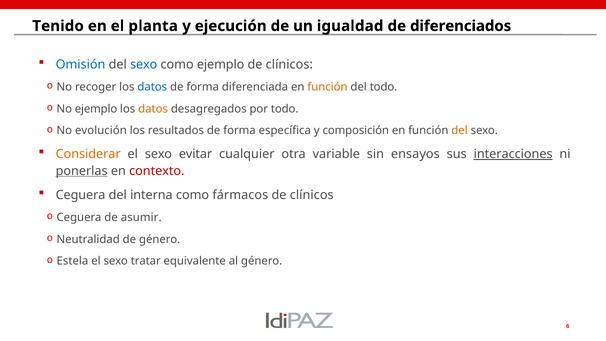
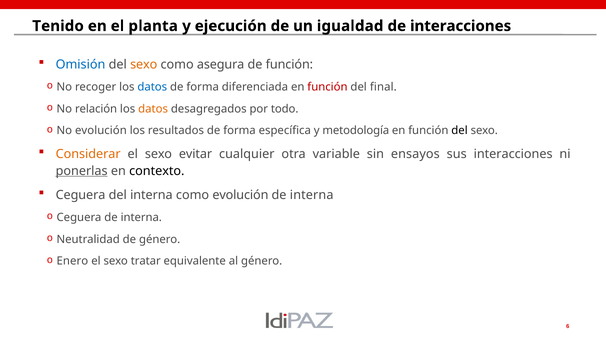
de diferenciados: diferenciados -> interacciones (461, 26)
sexo colour: blue -> orange (144, 64)
como ejemplo: ejemplo -> asegura (221, 64)
clínicos: clínicos -> función (289, 64)
función colour: orange -> red (327, 87)
del todo: todo -> final (383, 87)
No ejemplo: ejemplo -> relación (96, 109)
composición: composición -> metodología (356, 131)
del colour: orange -> black (460, 131)
interacciones underline: present -> none (513, 154)
contexto colour: red -> black (157, 171)
como fármacos: fármacos -> evolución (240, 195)
clínicos: clínicos -> interna (312, 195)
Ceguera de asumir: asumir -> interna (141, 218)
Estela: Estela -> Enero (72, 261)
